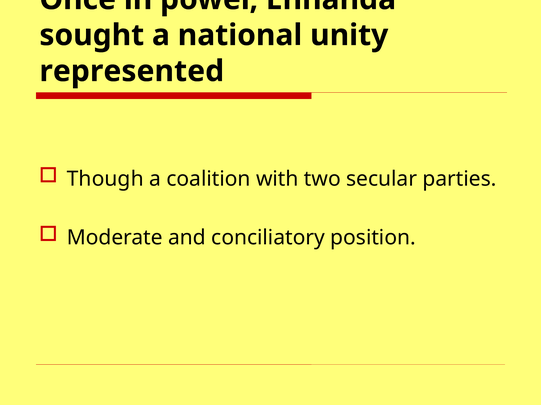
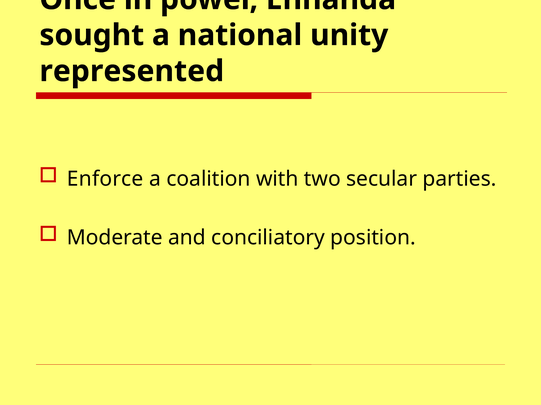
Though: Though -> Enforce (105, 179)
